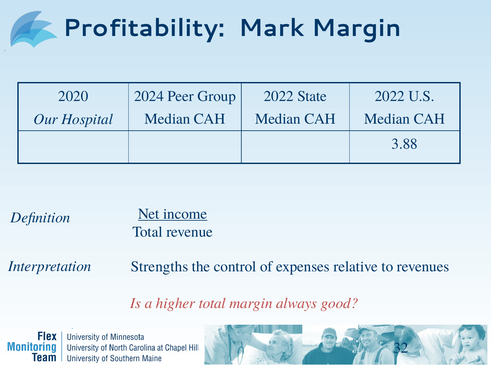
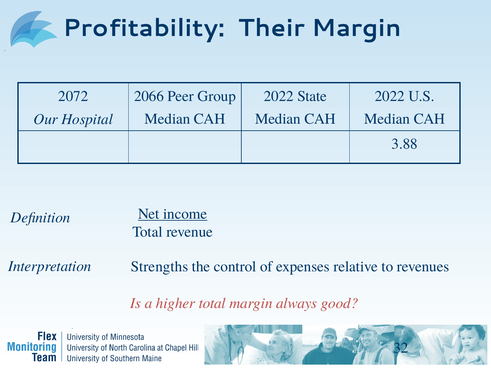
Mark: Mark -> Their (272, 28)
2020: 2020 -> 2072 (73, 96)
2024: 2024 -> 2066 (149, 96)
